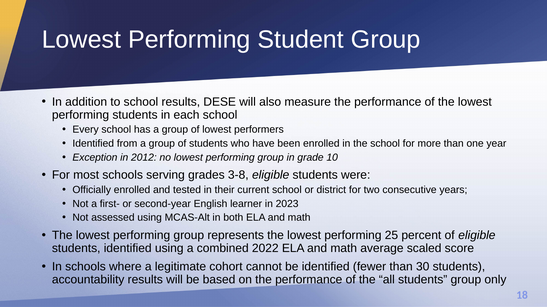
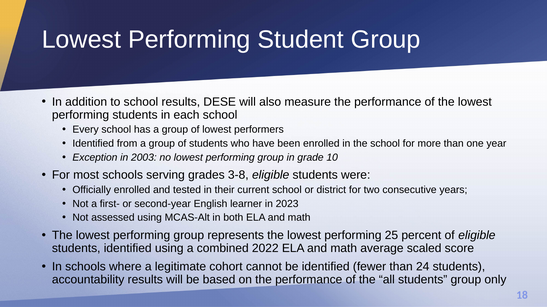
2012: 2012 -> 2003 (144, 158)
30: 30 -> 24 (423, 267)
